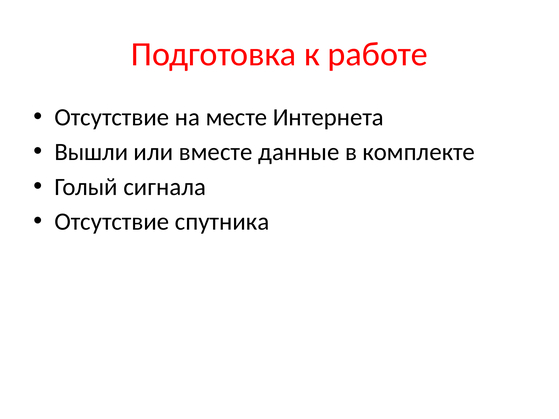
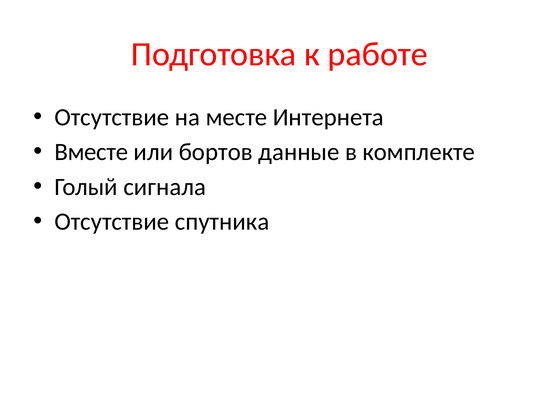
Вышли: Вышли -> Вместе (91, 152)
вместе: вместе -> бортов (216, 152)
